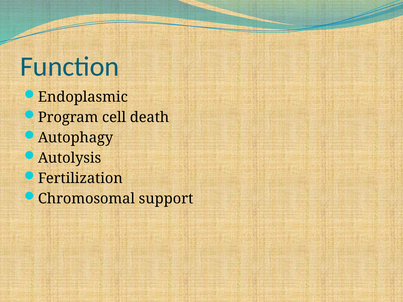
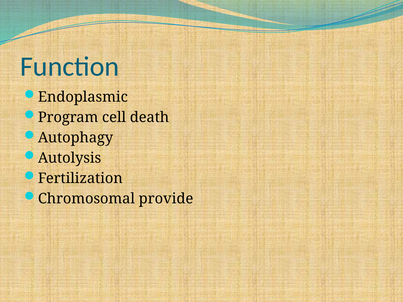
support: support -> provide (166, 199)
